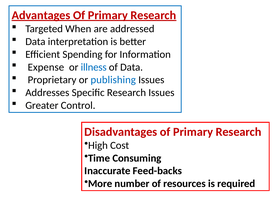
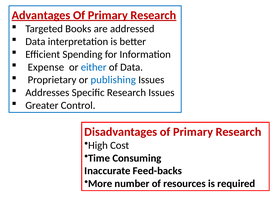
When: When -> Books (78, 29)
illness: illness -> either (94, 67)
